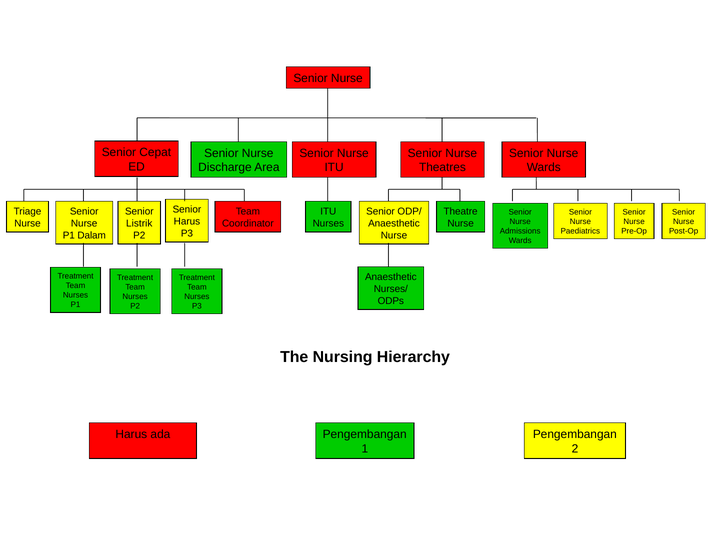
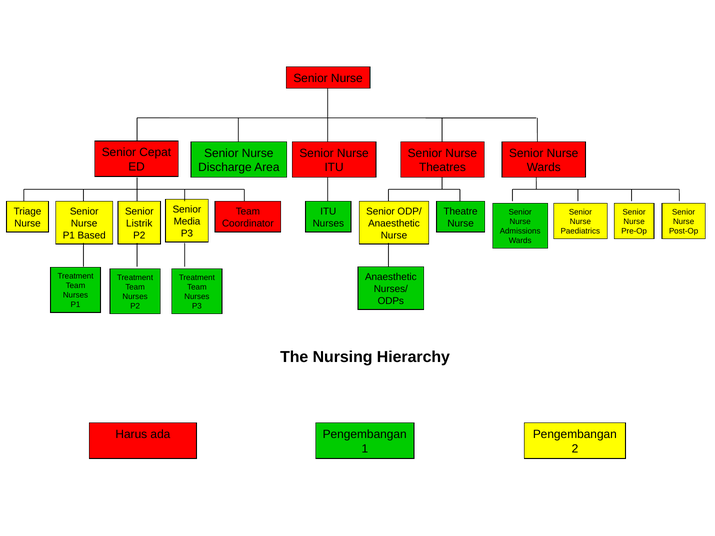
Harus: Harus -> Media (187, 221)
Dalam: Dalam -> Based (92, 235)
